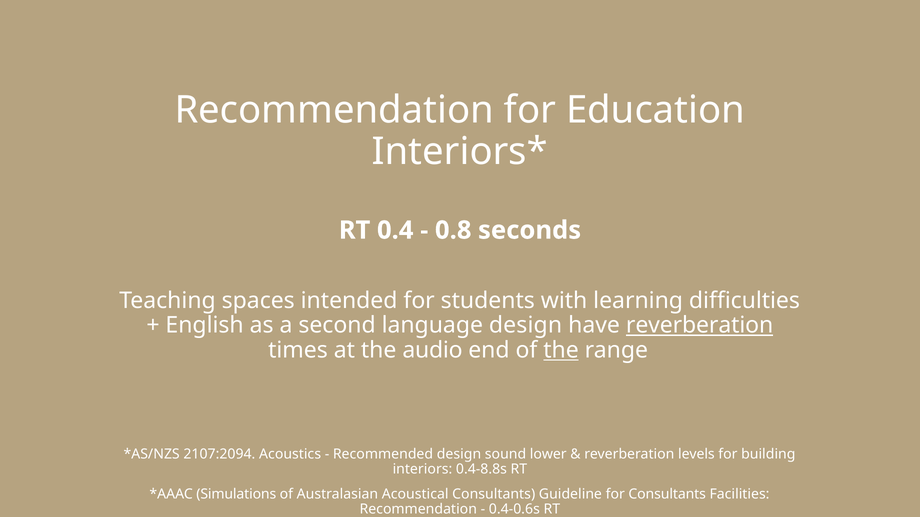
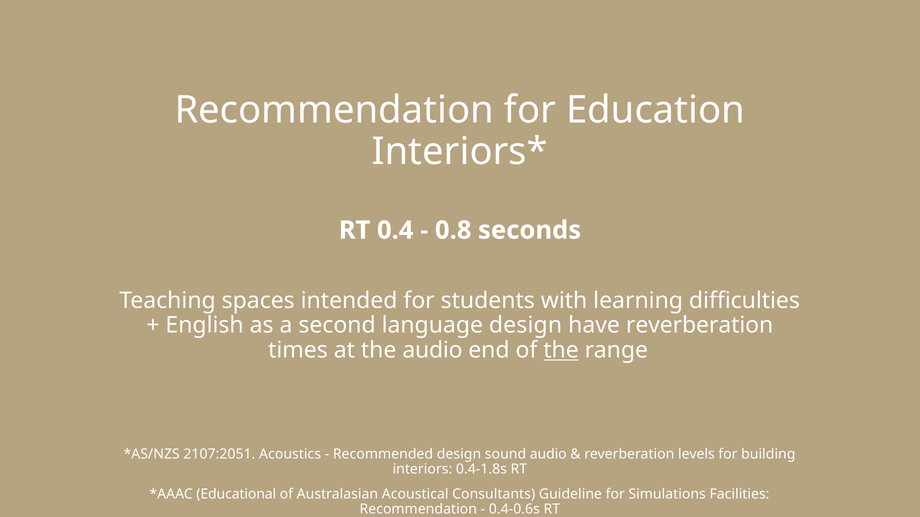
reverberation underline: present -> none (700, 326)
2107:2094: 2107:2094 -> 2107:2051 (219, 454)
sound lower: lower -> audio (548, 454)
0.4-8.8s: 0.4-8.8s -> 0.4-1.8s (481, 470)
Simulations: Simulations -> Educational (236, 494)
for Consultants: Consultants -> Simulations (667, 494)
